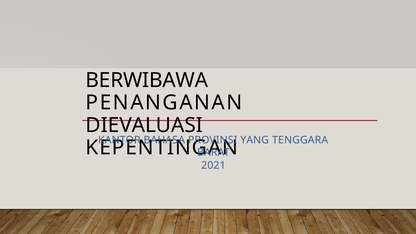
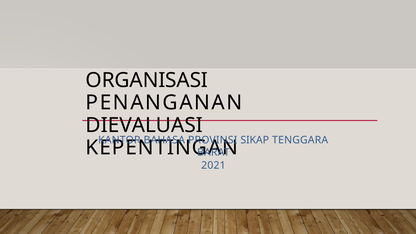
BERWIBAWA: BERWIBAWA -> ORGANISASI (147, 80)
YANG: YANG -> SIKAP (255, 140)
